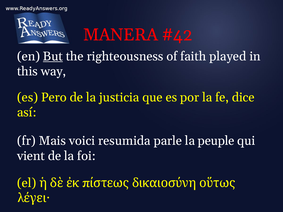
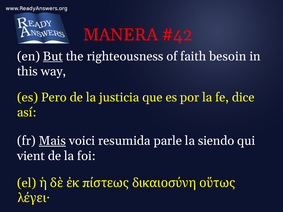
played: played -> besoin (228, 56)
Mais underline: none -> present (52, 141)
peuple: peuple -> siendo (216, 141)
